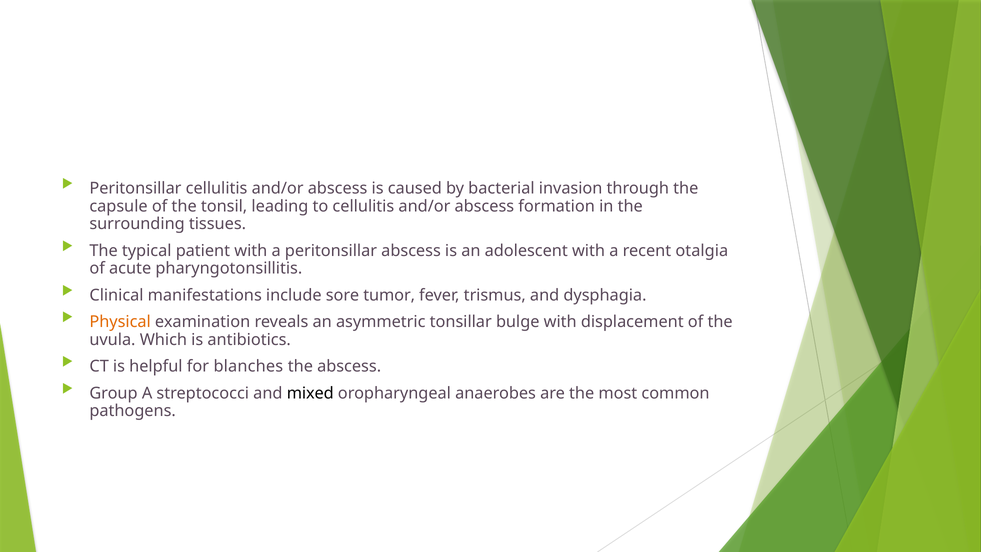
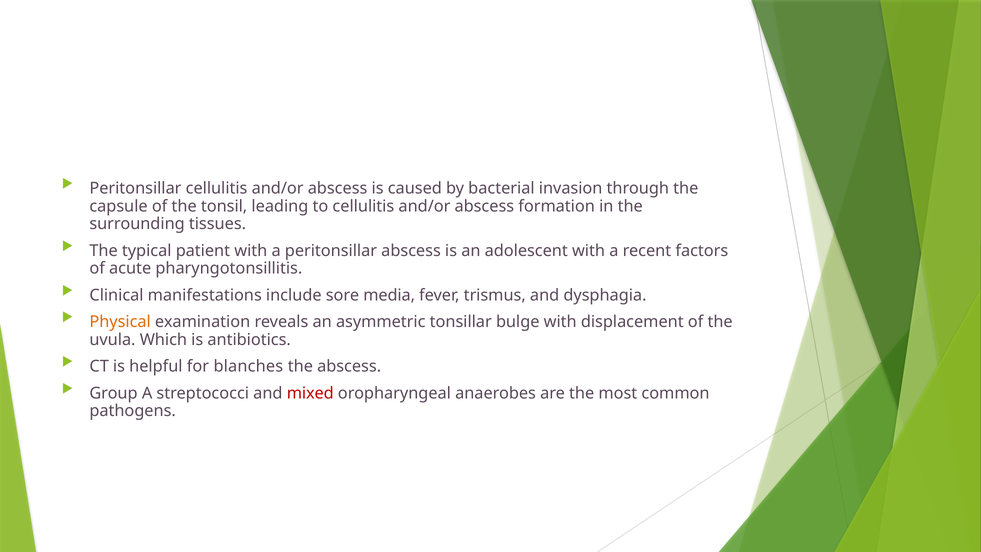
otalgia: otalgia -> factors (702, 251)
tumor: tumor -> media (389, 295)
mixed colour: black -> red (310, 393)
